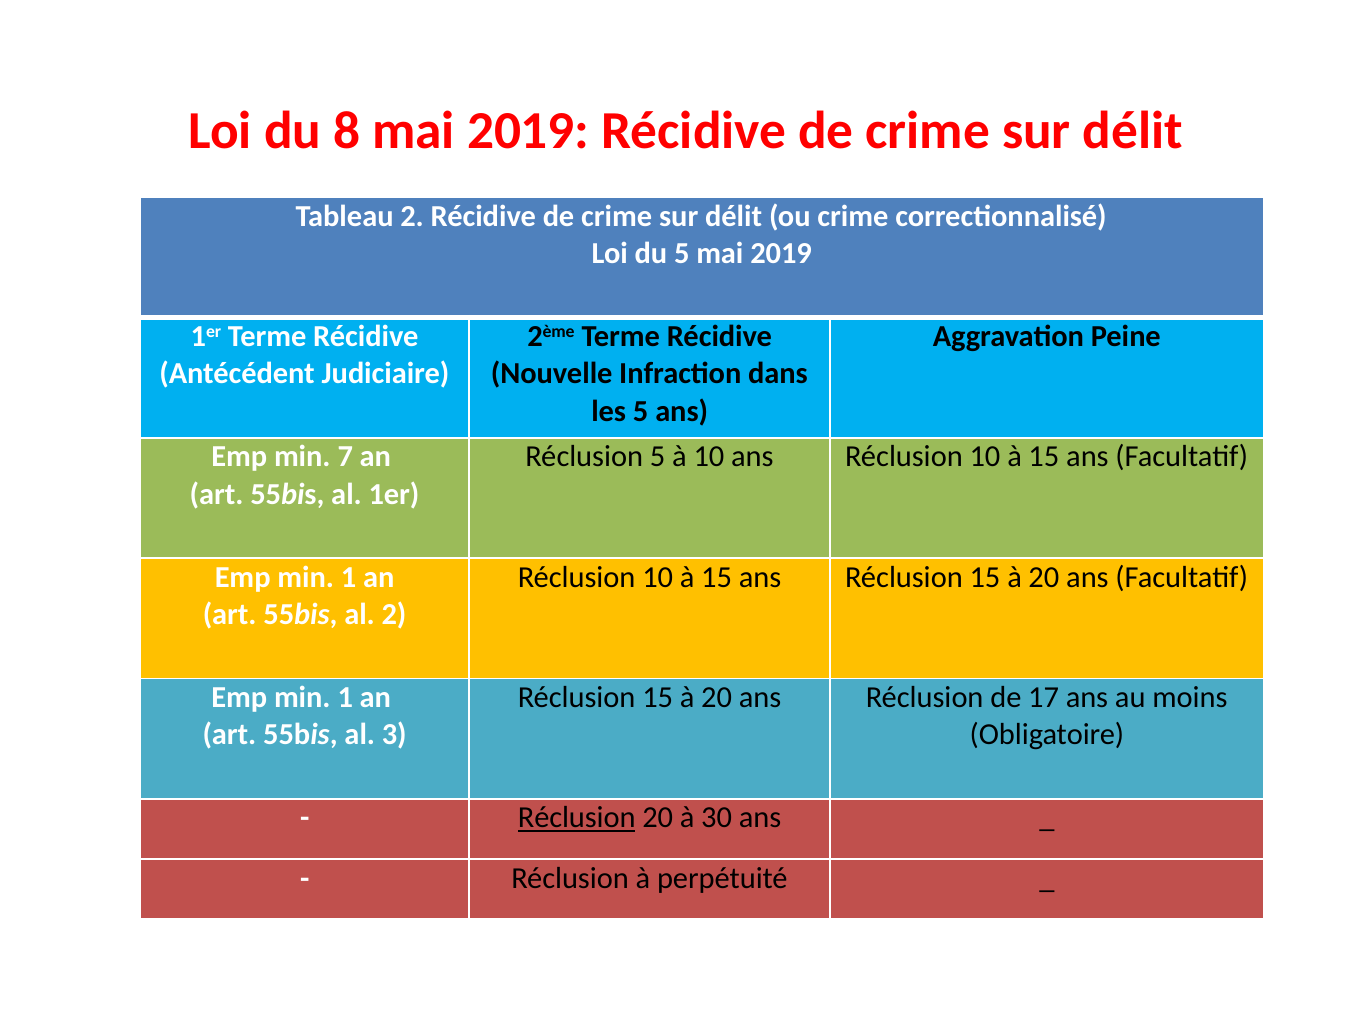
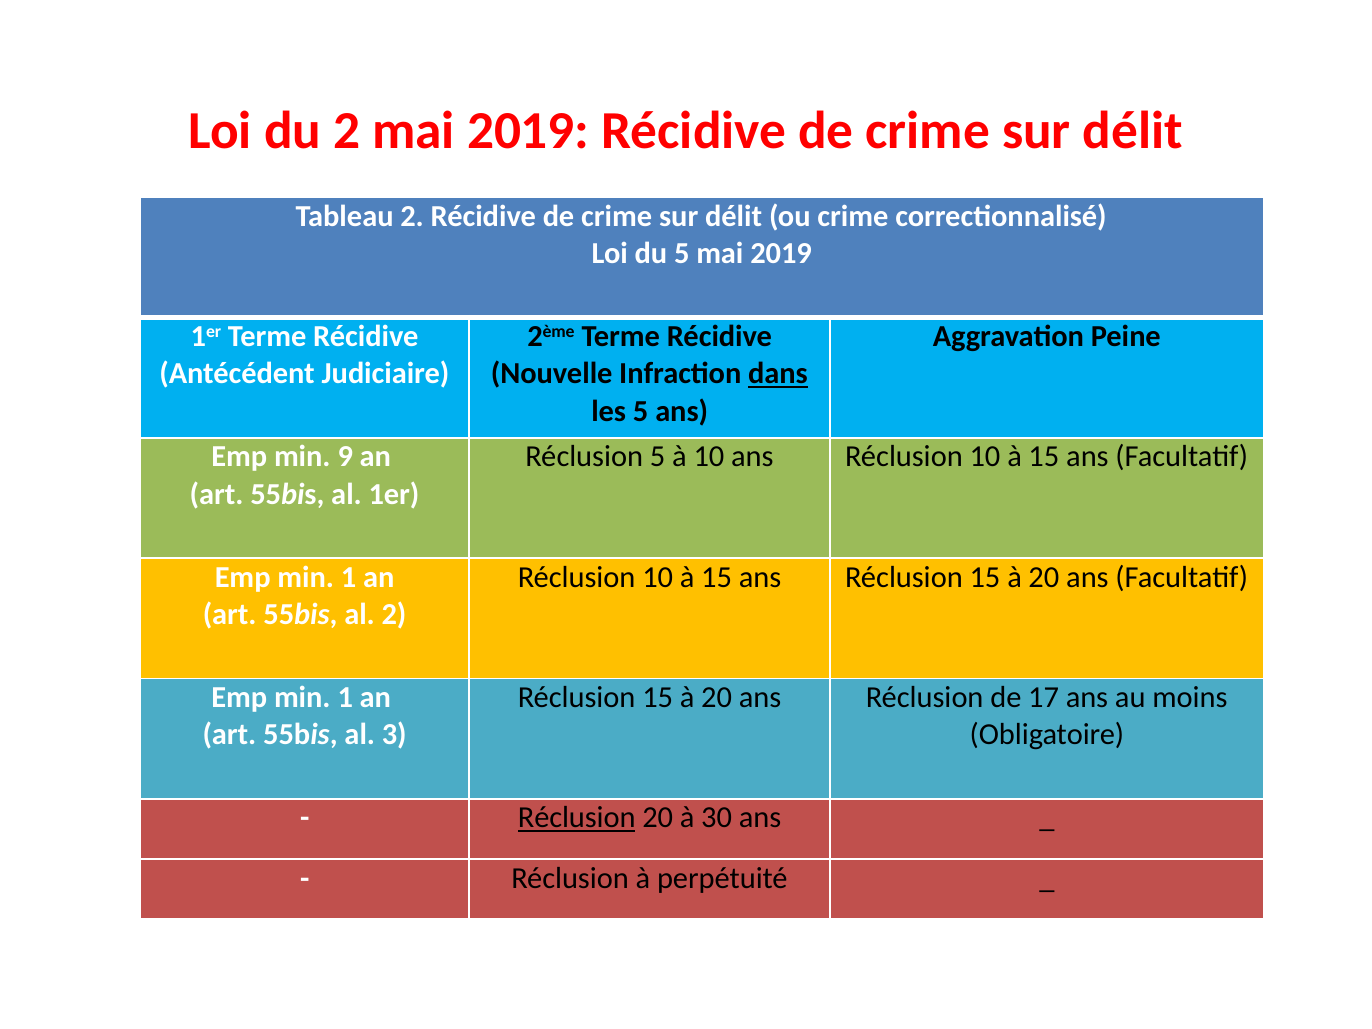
du 8: 8 -> 2 (347, 131)
dans underline: none -> present (778, 374)
7: 7 -> 9 (345, 457)
